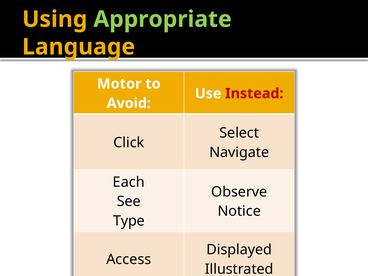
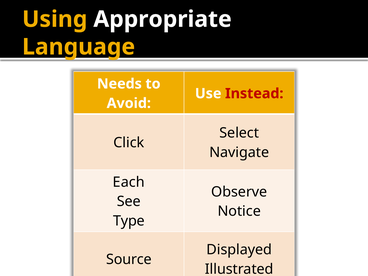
Appropriate colour: light green -> white (163, 19)
Motor: Motor -> Needs (119, 84)
Access: Access -> Source (129, 259)
